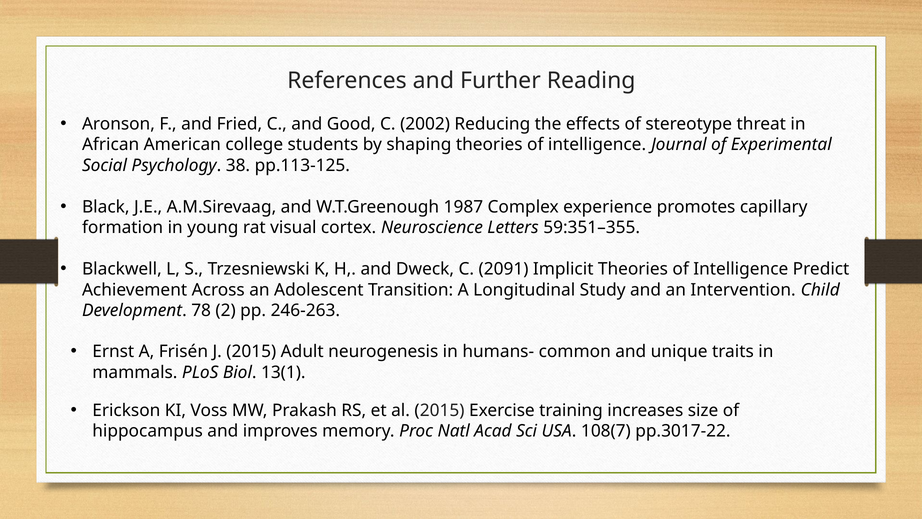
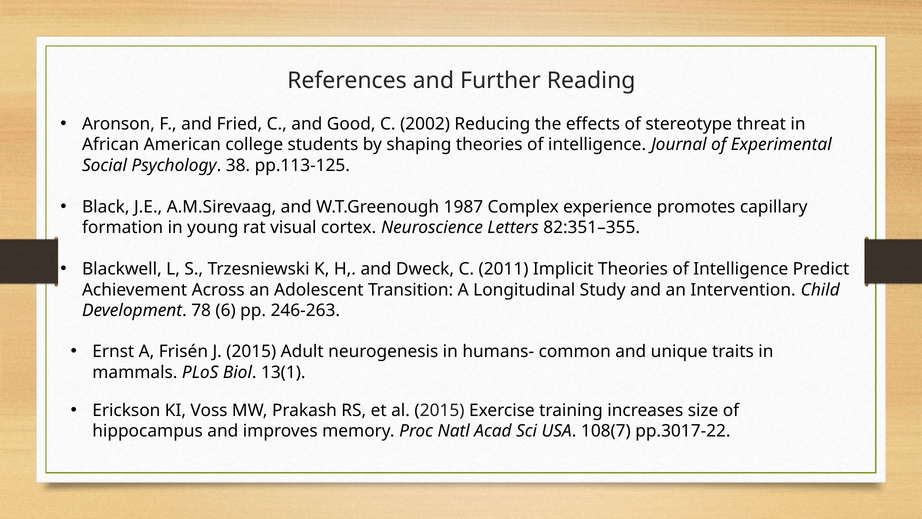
59:351–355: 59:351–355 -> 82:351–355 (592, 227)
2091: 2091 -> 2011 (504, 269)
2: 2 -> 6 (226, 310)
